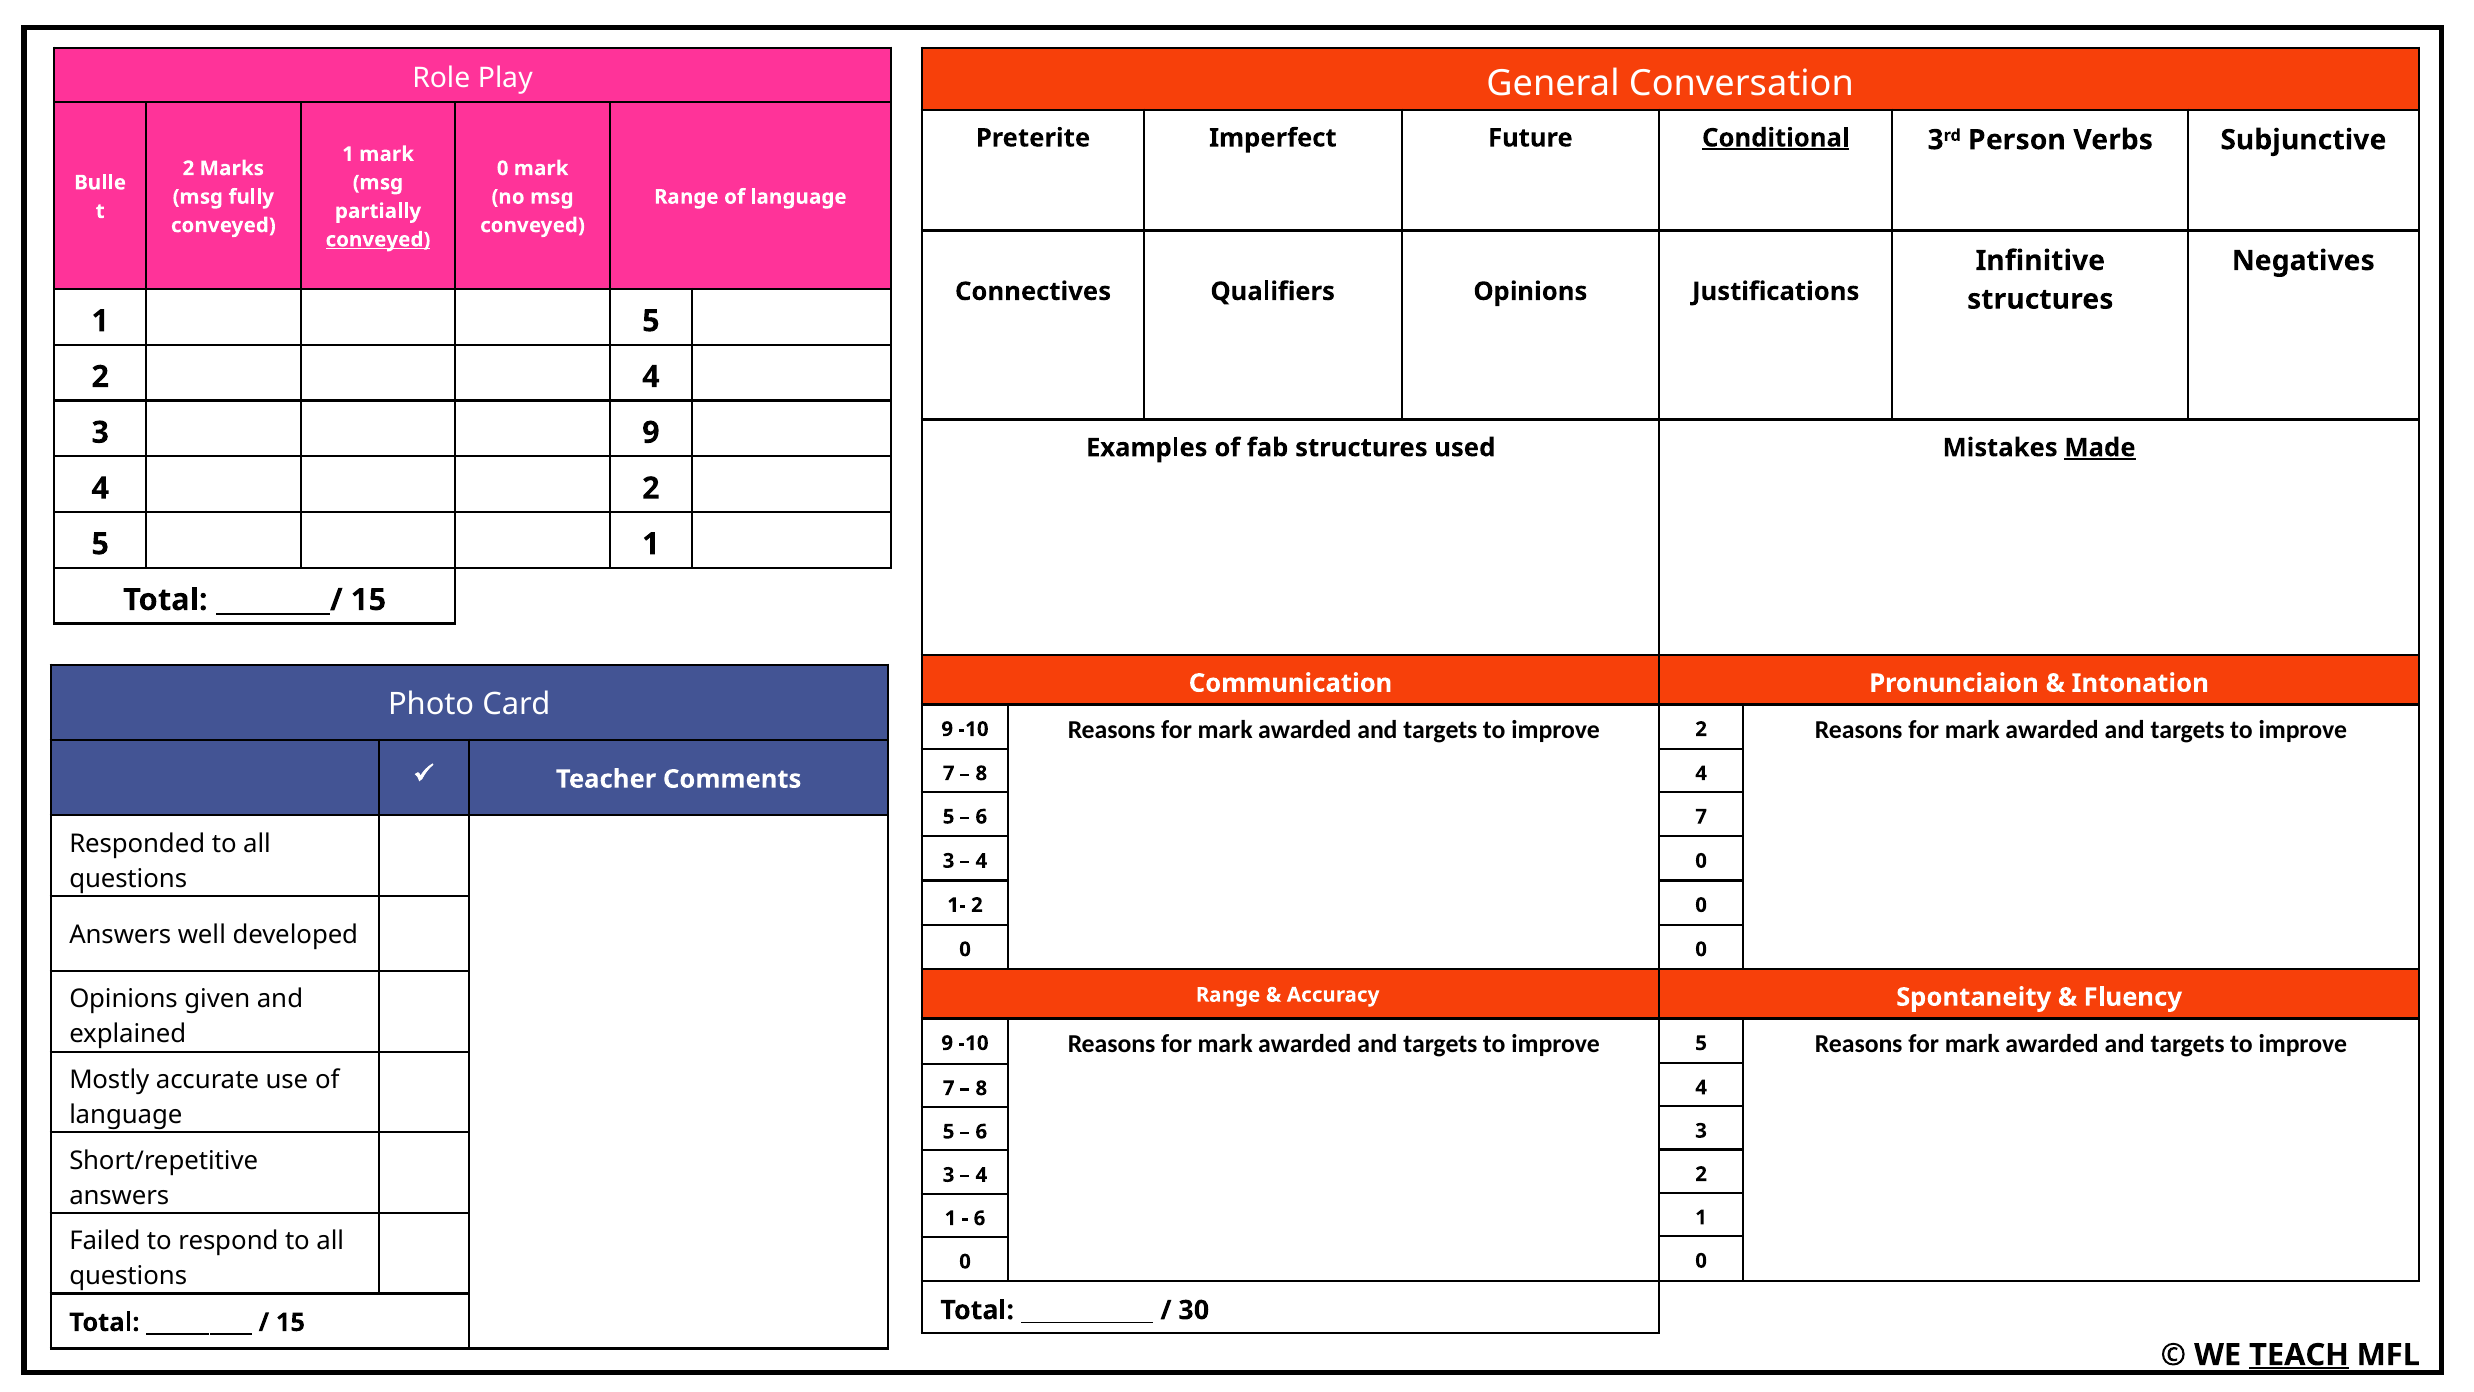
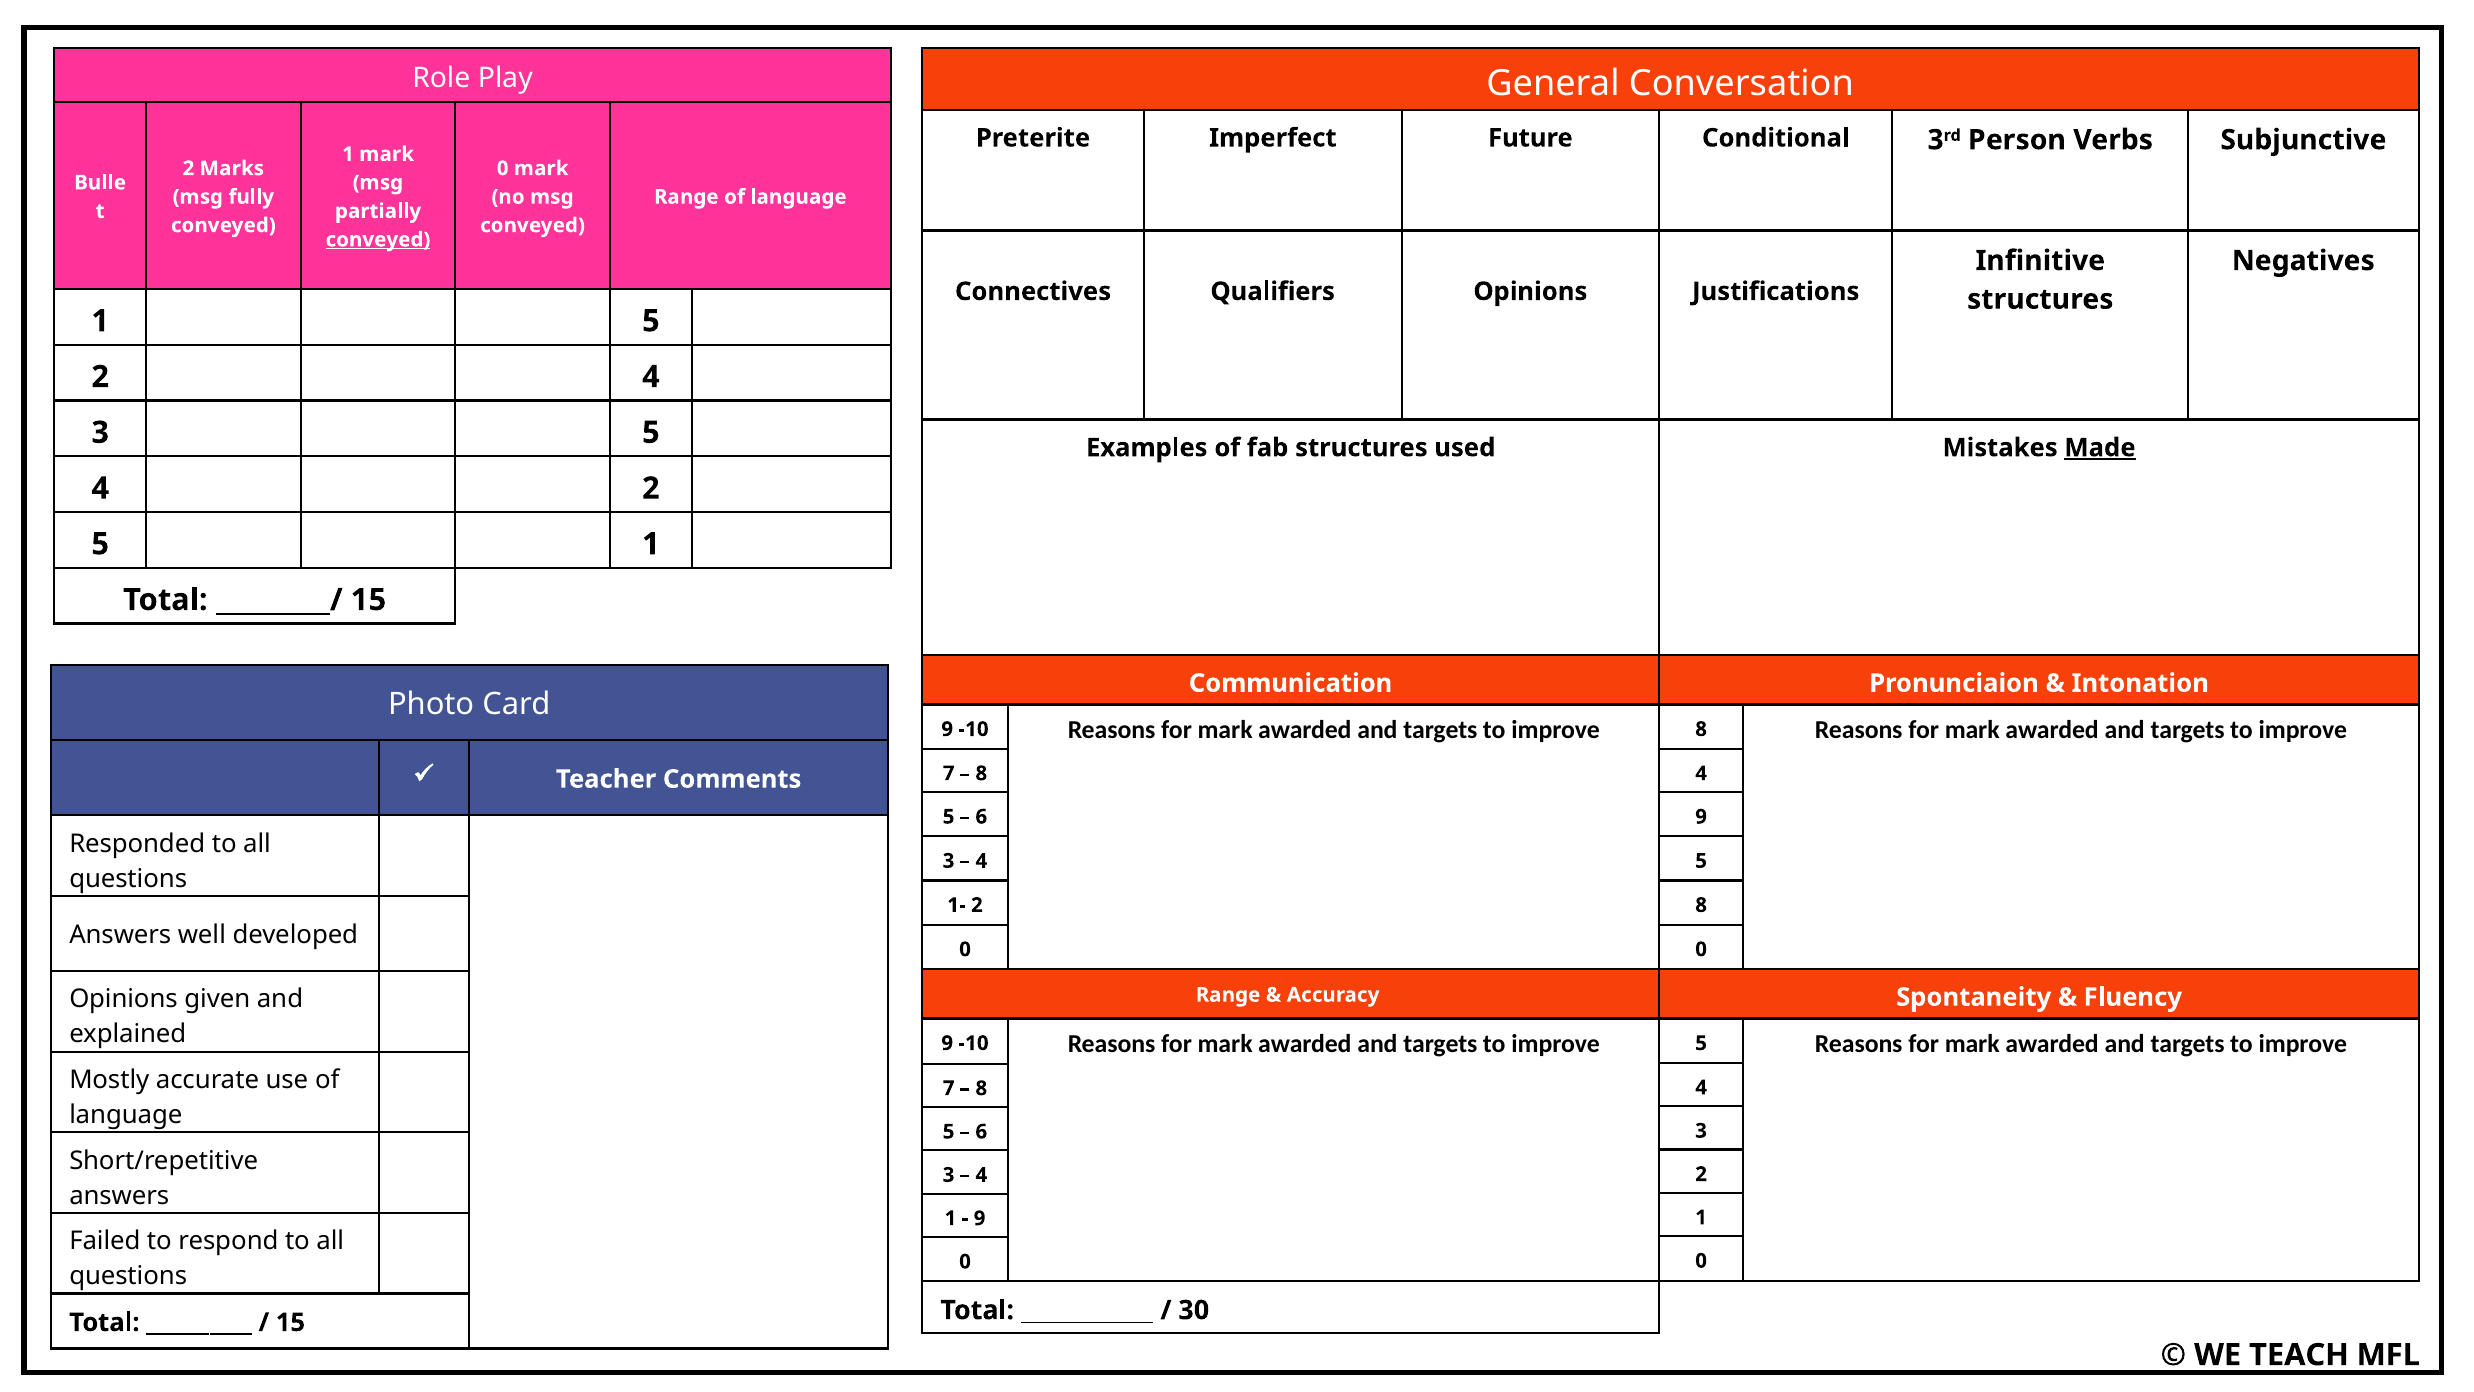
Conditional underline: present -> none (1776, 138)
9: 9 -> 5 (651, 432)
improve 2: 2 -> 8 (1701, 729)
6 7: 7 -> 9 (1701, 817)
0: 0 -> 5 (1701, 861)
2 0: 0 -> 8 (1701, 905)
6: 6 -> 9 (980, 1218)
TEACH underline: present -> none (2299, 1355)
